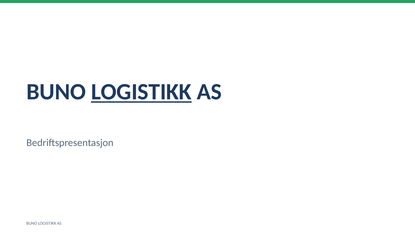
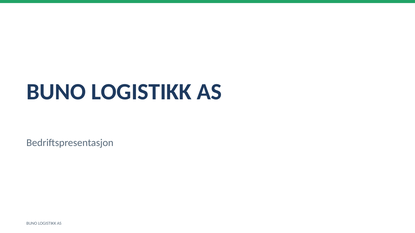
LOGISTIKK underline: present -> none (141, 92)
